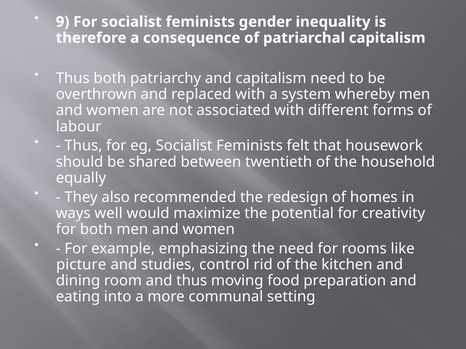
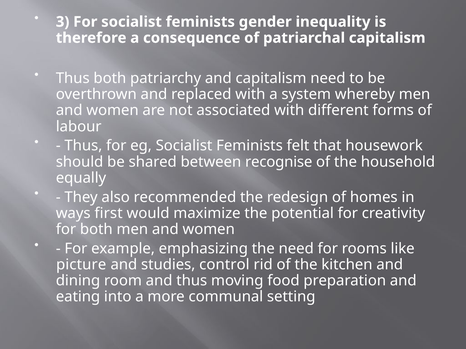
9: 9 -> 3 (63, 22)
twentieth: twentieth -> recognise (279, 162)
well: well -> first (109, 214)
